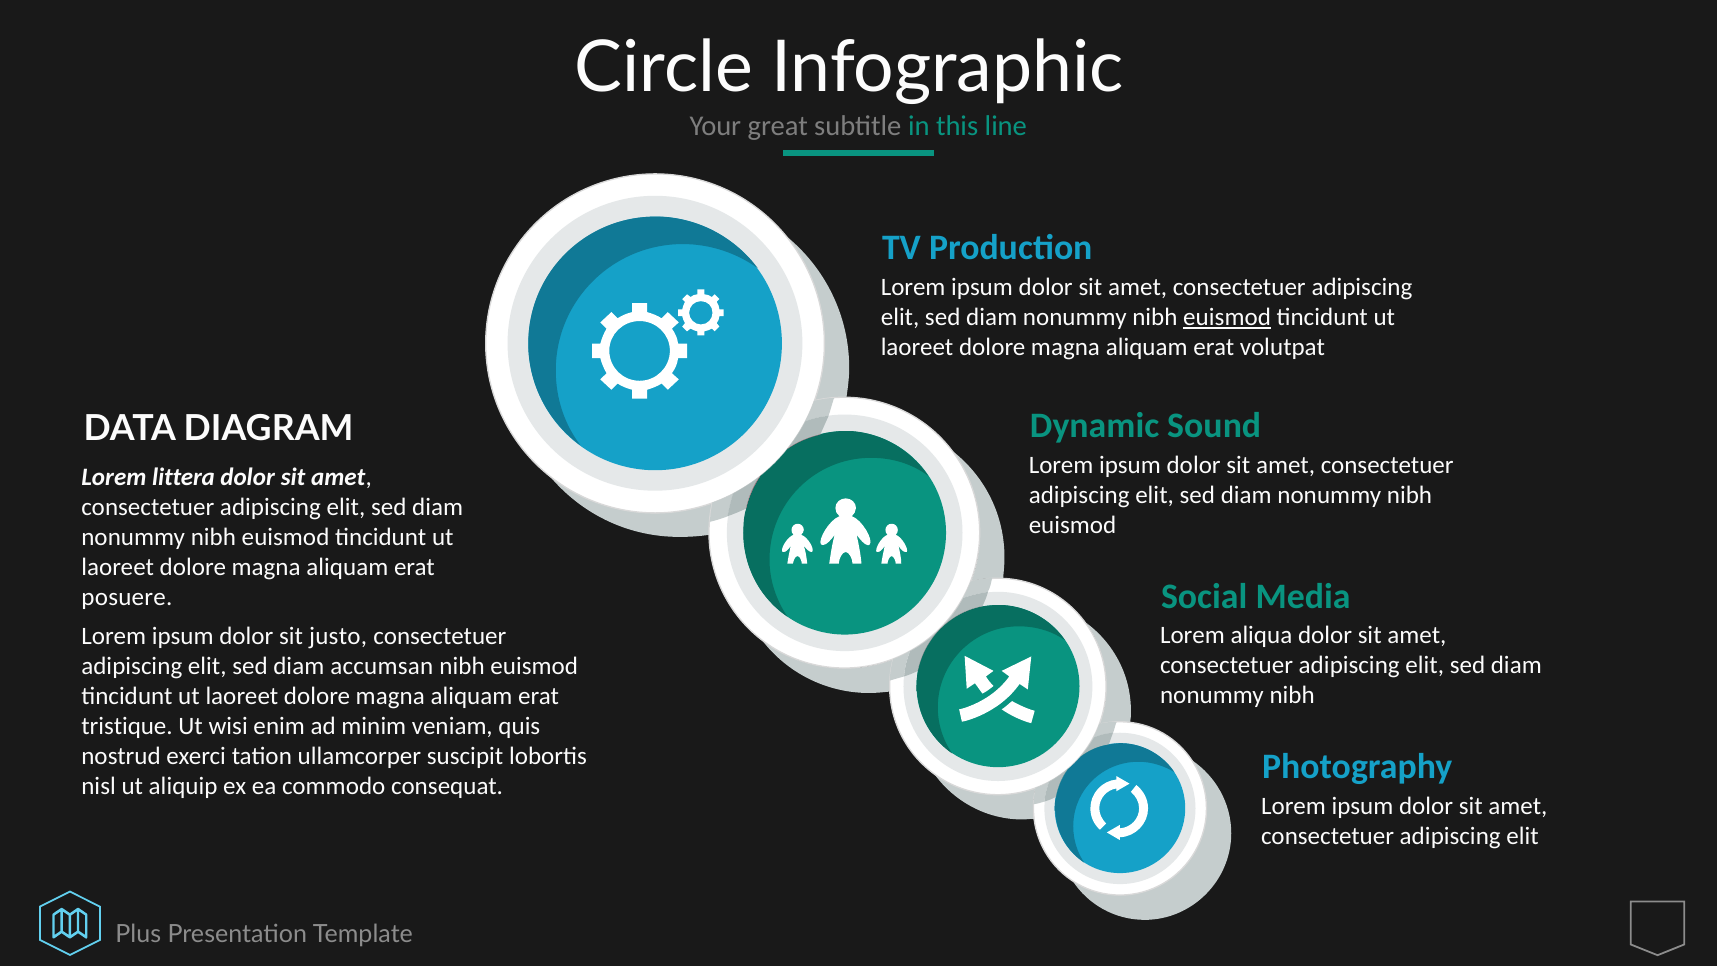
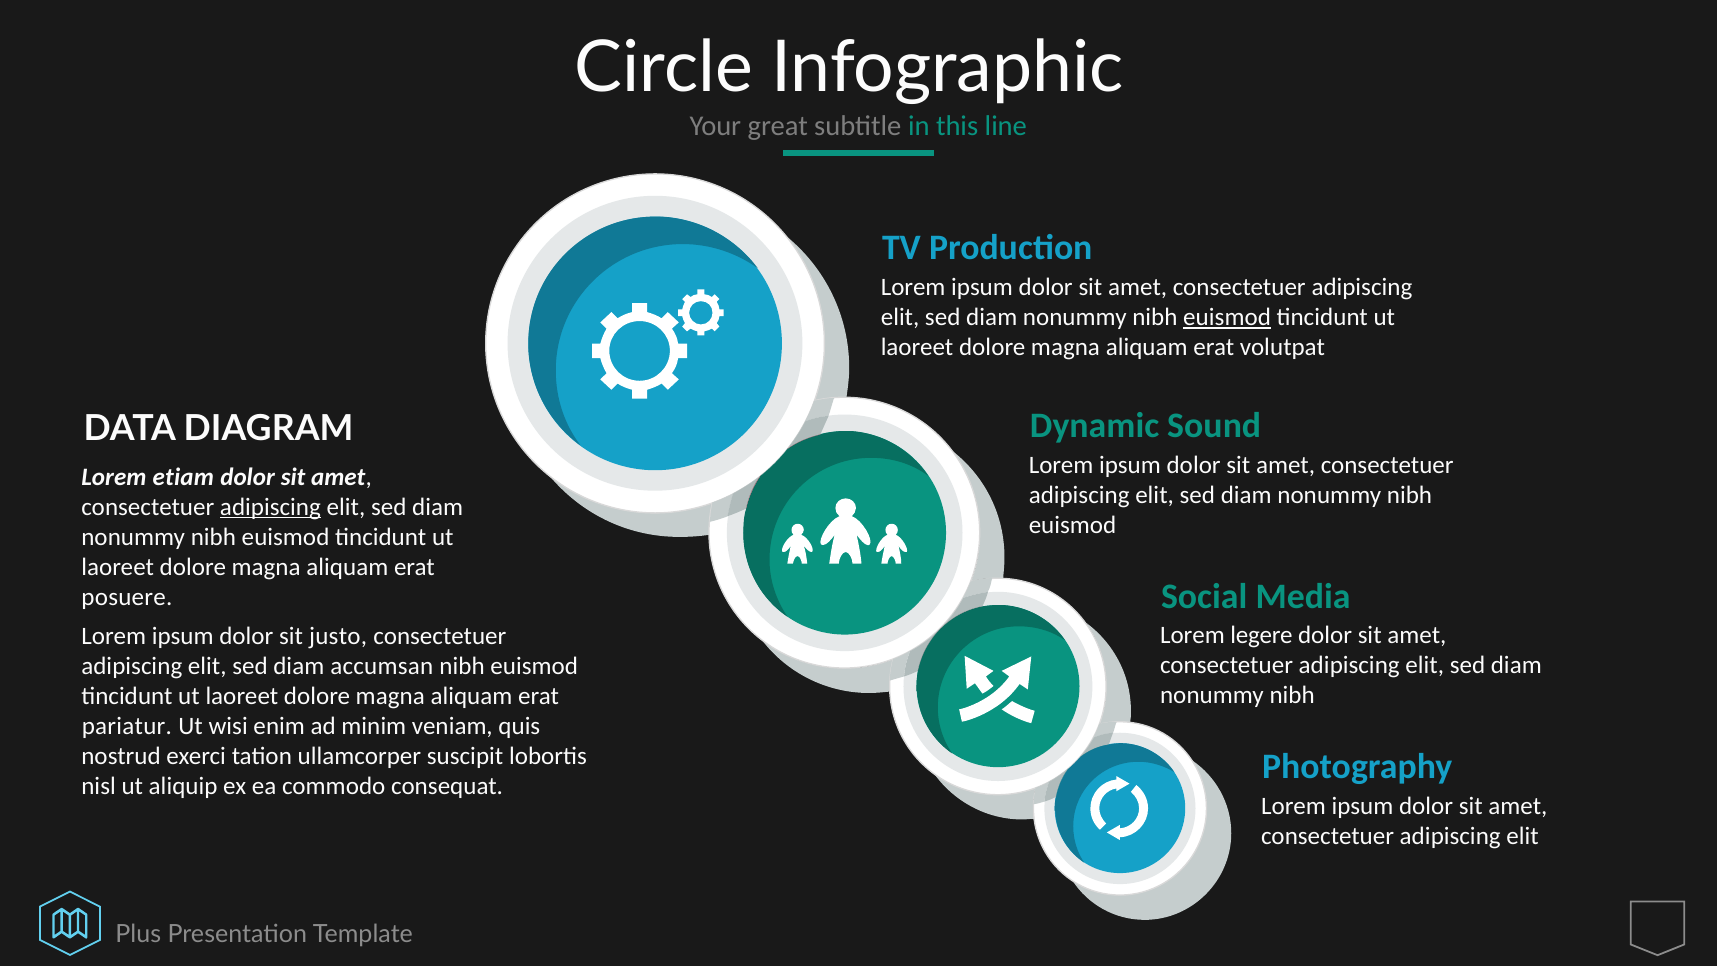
littera: littera -> etiam (183, 477)
adipiscing underline: none -> present (270, 507)
aliqua: aliqua -> legere (1262, 635)
tristique: tristique -> pariatur (127, 726)
